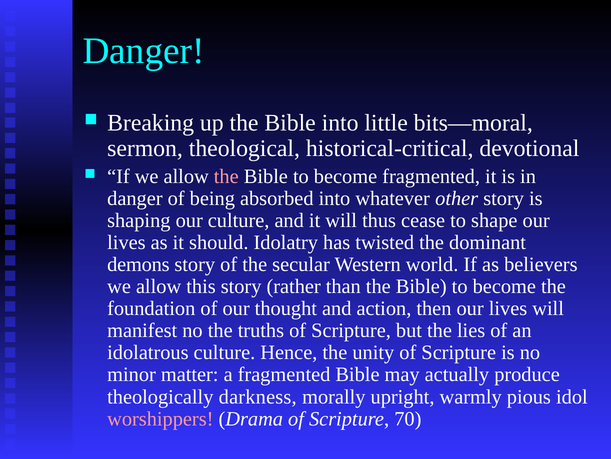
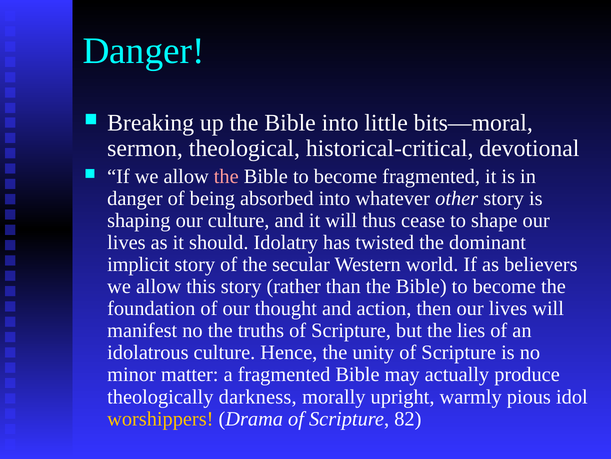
demons: demons -> implicit (138, 264)
worshippers colour: pink -> yellow (160, 418)
70: 70 -> 82 (408, 418)
